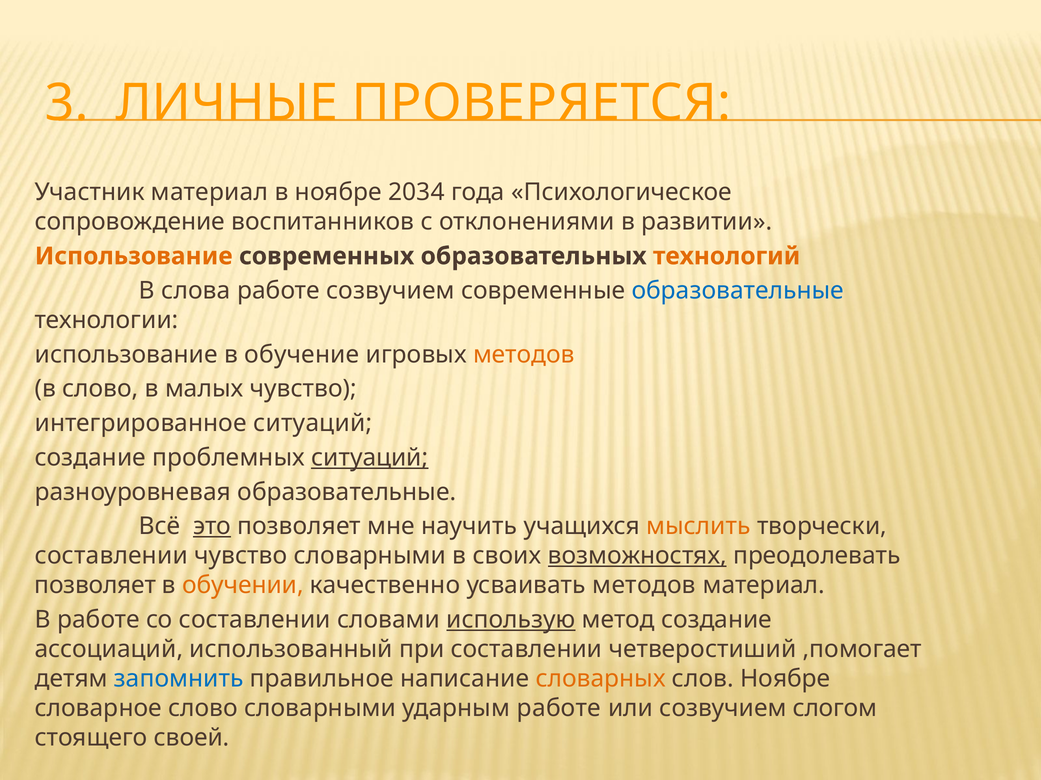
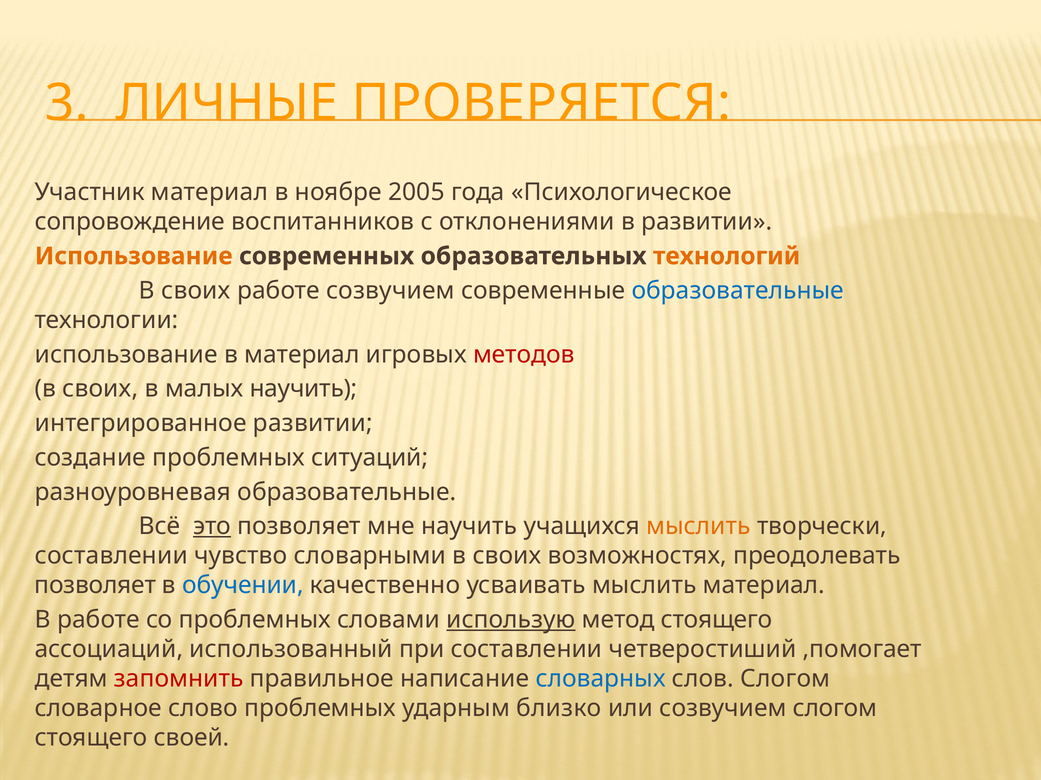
2034: 2034 -> 2005 (416, 192)
слова: слова -> своих (196, 291)
в обучение: обучение -> материал (302, 355)
методов colour: orange -> red (524, 355)
слово: слово -> своих (100, 389)
малых чувство: чувство -> научить (304, 389)
интегрированное ситуаций: ситуаций -> развитии (313, 424)
ситуаций underline: present -> none (370, 458)
возможностях underline: present -> none (637, 556)
обучении colour: orange -> blue (243, 586)
усваивать методов: методов -> мыслить (644, 586)
со составлении: составлении -> проблемных (255, 620)
метод создание: создание -> стоящего (717, 620)
запомнить colour: blue -> red (179, 679)
словарных colour: orange -> blue (601, 679)
слов Ноябре: Ноябре -> Слогом (785, 679)
слово словарными: словарными -> проблемных (320, 709)
ударным работе: работе -> близко (559, 709)
